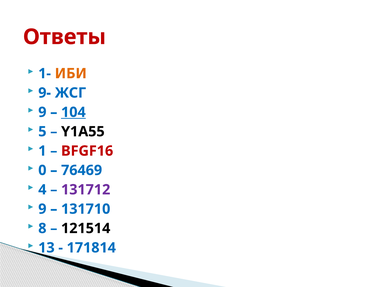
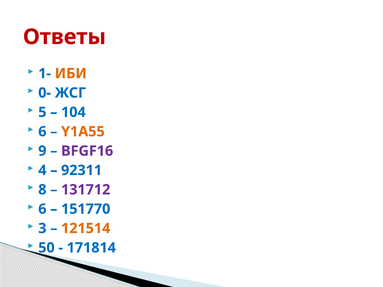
9-: 9- -> 0- (45, 93)
9: 9 -> 5 (42, 112)
104 underline: present -> none (73, 112)
5: 5 -> 6 (42, 132)
Y1A55 colour: black -> orange (83, 132)
1: 1 -> 9 (42, 151)
BFGF16 colour: red -> purple (87, 151)
0: 0 -> 4 (42, 170)
76469: 76469 -> 92311 (82, 170)
4: 4 -> 8 (42, 190)
9: 9 -> 6 (42, 209)
131710: 131710 -> 151770 (86, 209)
8: 8 -> 3 (42, 229)
121514 colour: black -> orange (86, 229)
13: 13 -> 50 (46, 248)
